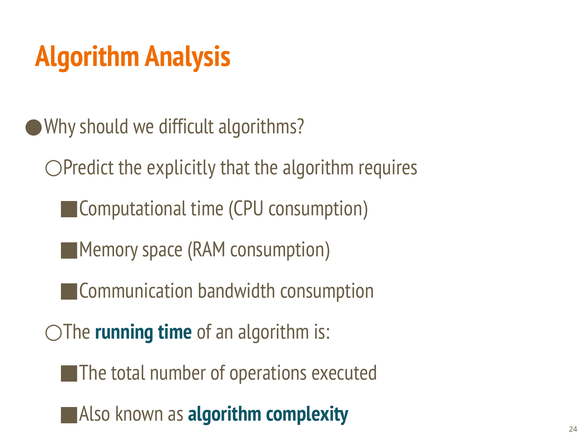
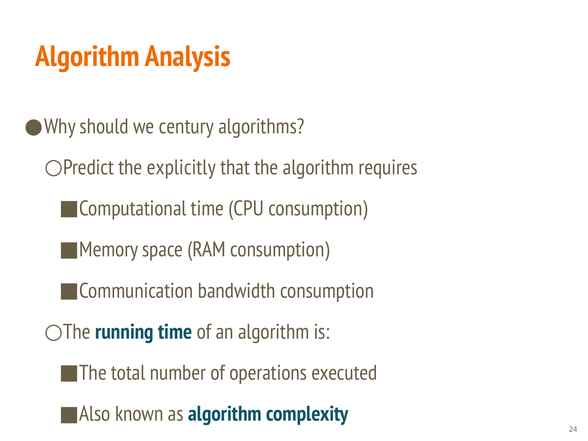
difficult: difficult -> century (186, 126)
